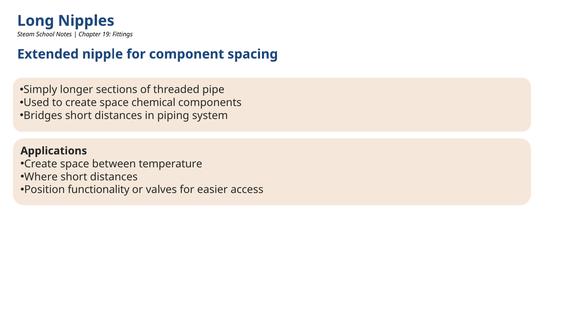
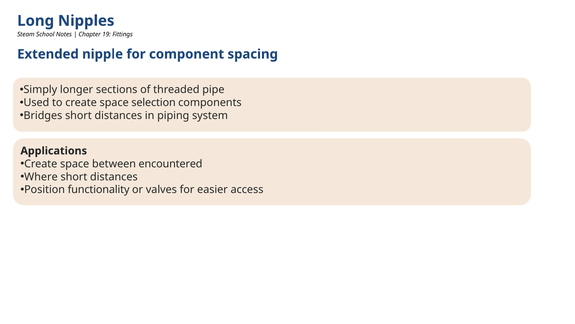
chemical: chemical -> selection (154, 103)
temperature: temperature -> encountered (171, 164)
